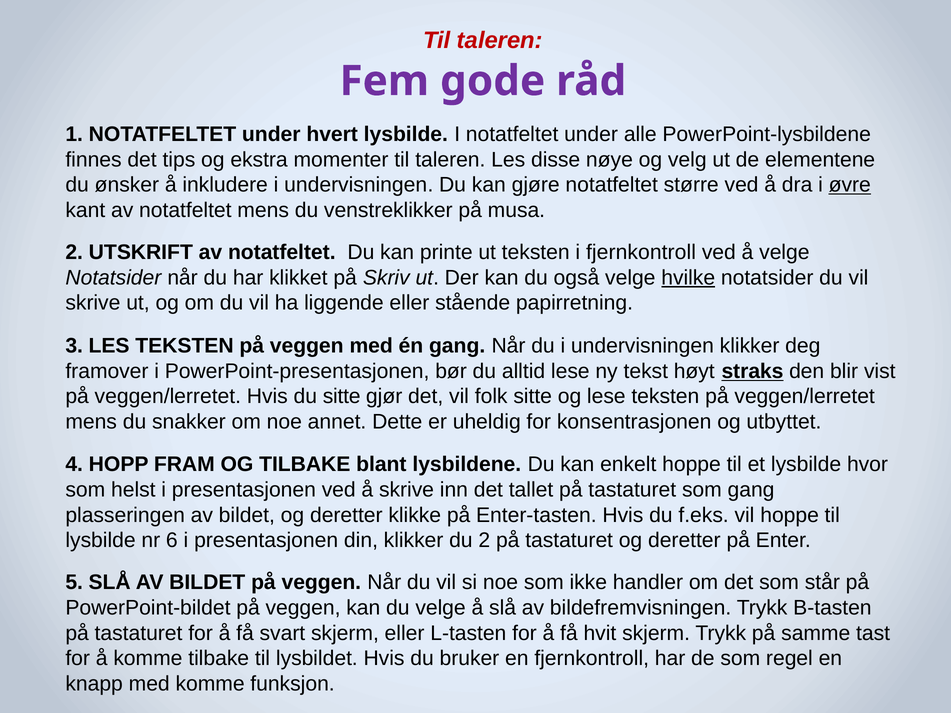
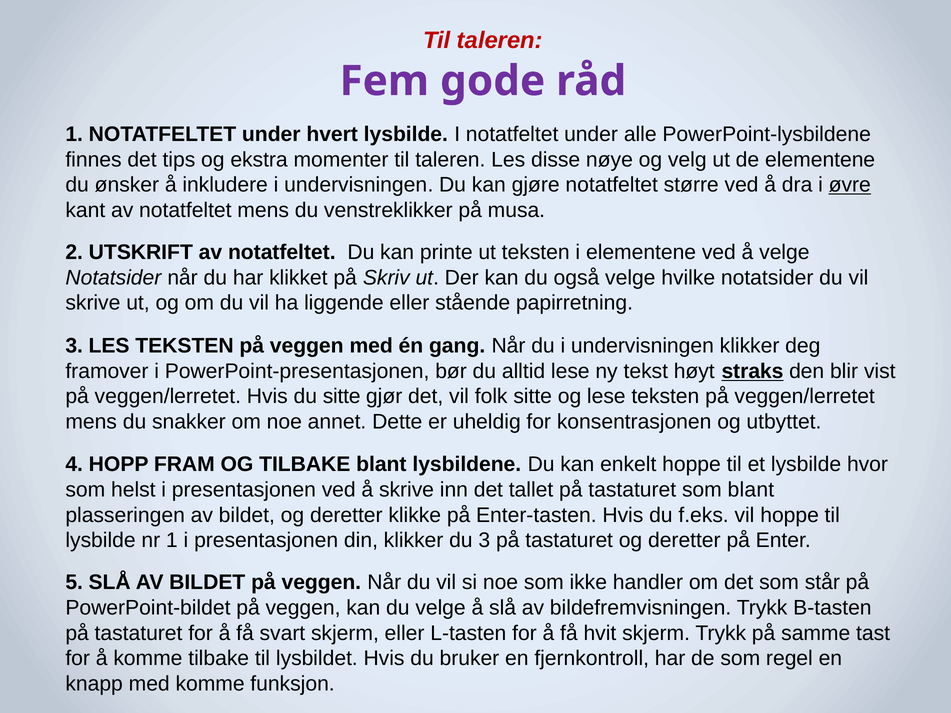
i fjernkontroll: fjernkontroll -> elementene (641, 252)
hvilke underline: present -> none (688, 278)
som gang: gang -> blant (751, 490)
nr 6: 6 -> 1 (172, 541)
du 2: 2 -> 3 (484, 541)
